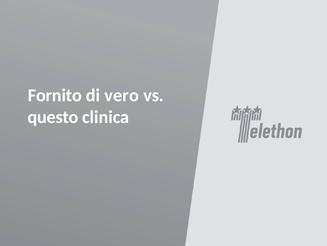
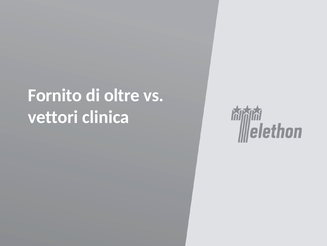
vero: vero -> oltre (122, 95)
questo: questo -> vettori (53, 117)
